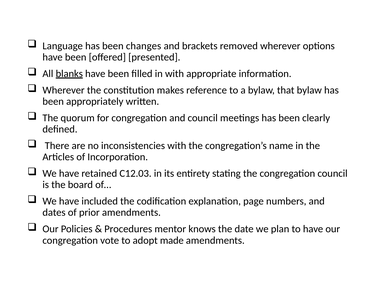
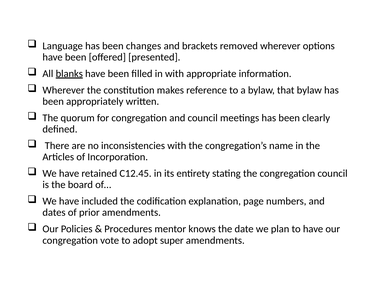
C12.03: C12.03 -> C12.45 (135, 173)
made: made -> super (172, 240)
